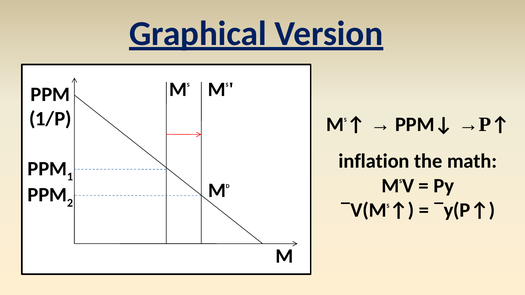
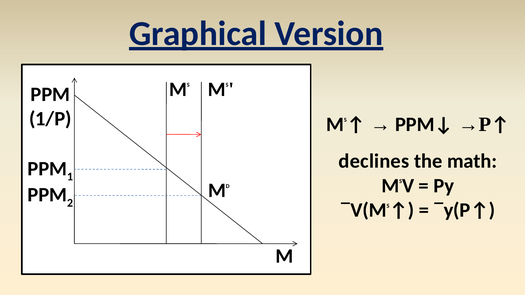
inflation: inflation -> declines (374, 161)
